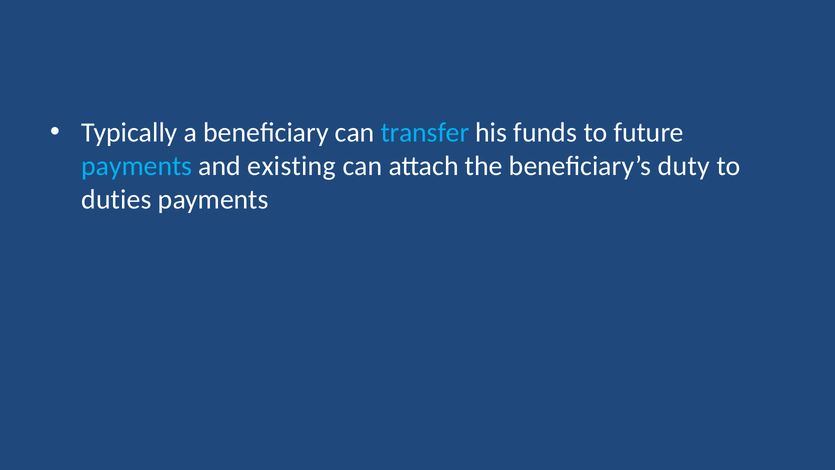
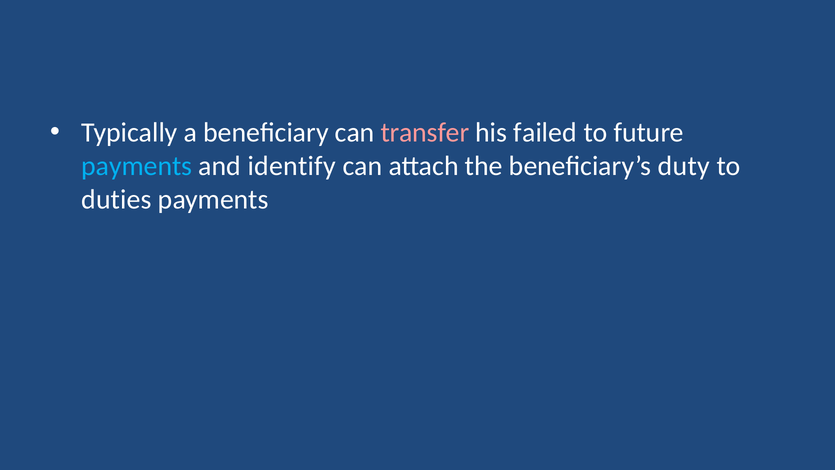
transfer colour: light blue -> pink (425, 132)
funds: funds -> failed (545, 132)
existing: existing -> identify (292, 166)
